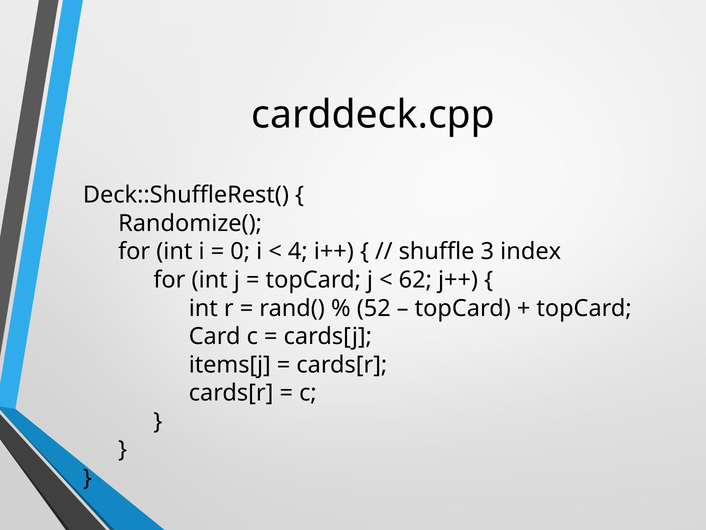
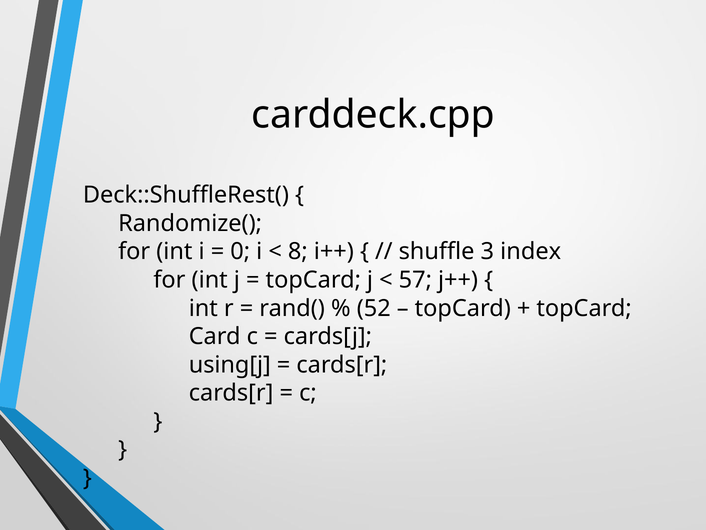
4: 4 -> 8 (298, 251)
62: 62 -> 57 (415, 280)
items[j: items[j -> using[j (230, 364)
